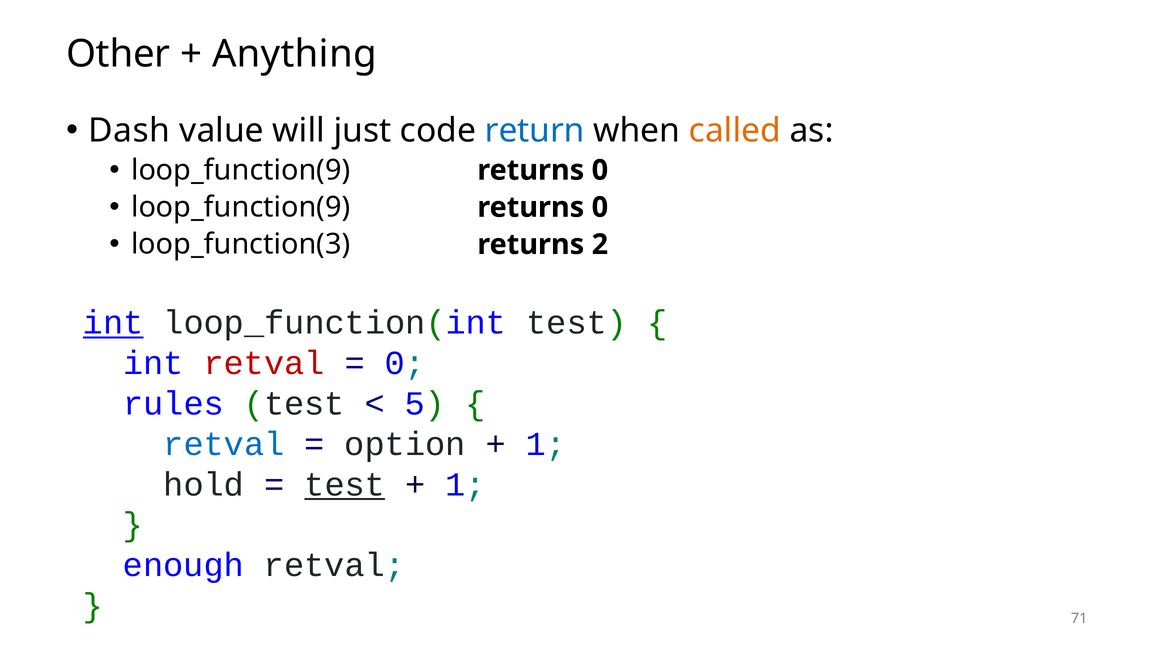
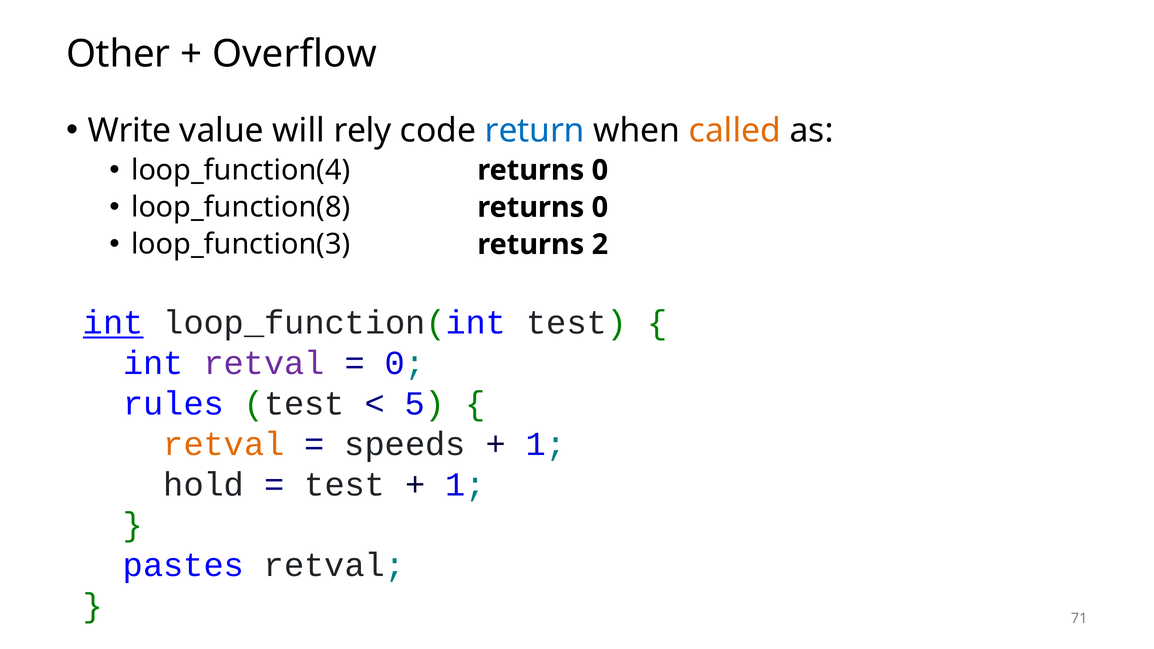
Anything: Anything -> Overflow (294, 54)
Dash: Dash -> Write (129, 130)
just: just -> rely (363, 130)
loop_function(9: loop_function(9 -> loop_function(4 (241, 170)
loop_function(9: loop_function(9 -> loop_function(8 (241, 207)
retval colour: red -> purple (264, 363)
retval colour: blue -> orange (224, 444)
option: option -> speeds (405, 444)
test underline: present -> none (345, 485)
enough: enough -> pastes (183, 565)
